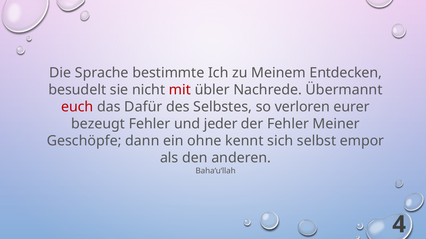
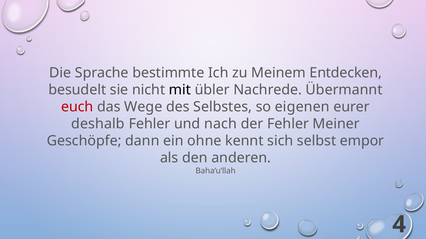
mit colour: red -> black (180, 90)
Dafür: Dafür -> Wege (143, 107)
verloren: verloren -> eigenen (302, 107)
bezeugt: bezeugt -> deshalb (98, 124)
jeder: jeder -> nach (221, 124)
